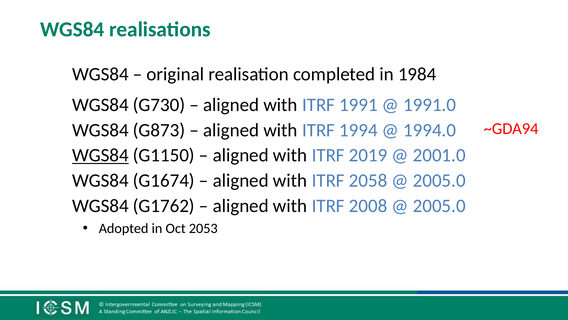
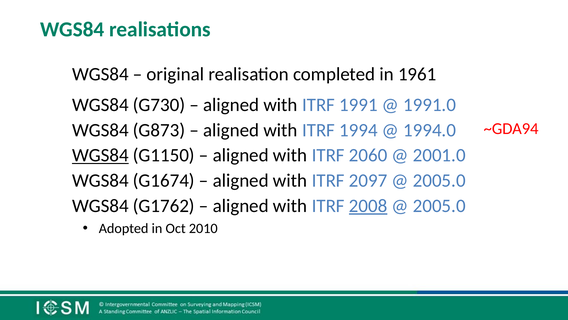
1984: 1984 -> 1961 (417, 74)
2019: 2019 -> 2060 (368, 155)
2058: 2058 -> 2097 (368, 180)
2008 underline: none -> present (368, 205)
2053: 2053 -> 2010 (203, 228)
